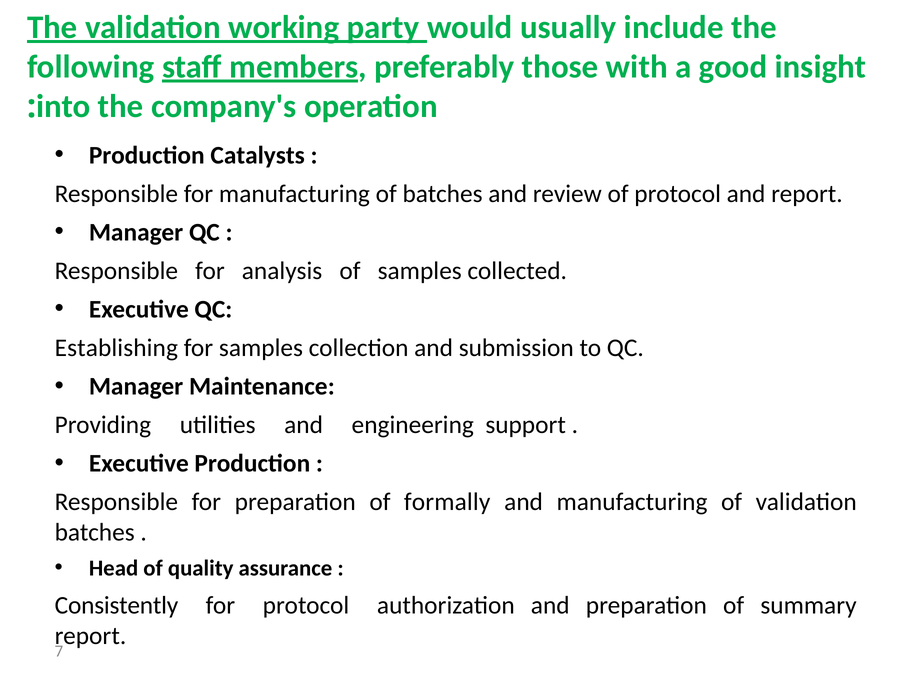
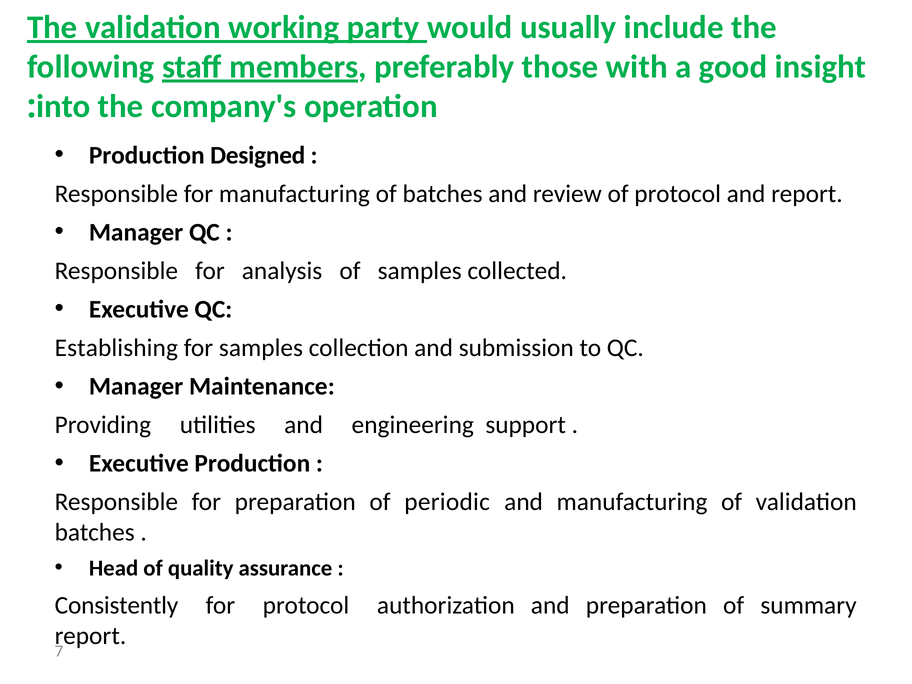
Catalysts: Catalysts -> Designed (258, 155)
formally: formally -> periodic (447, 502)
